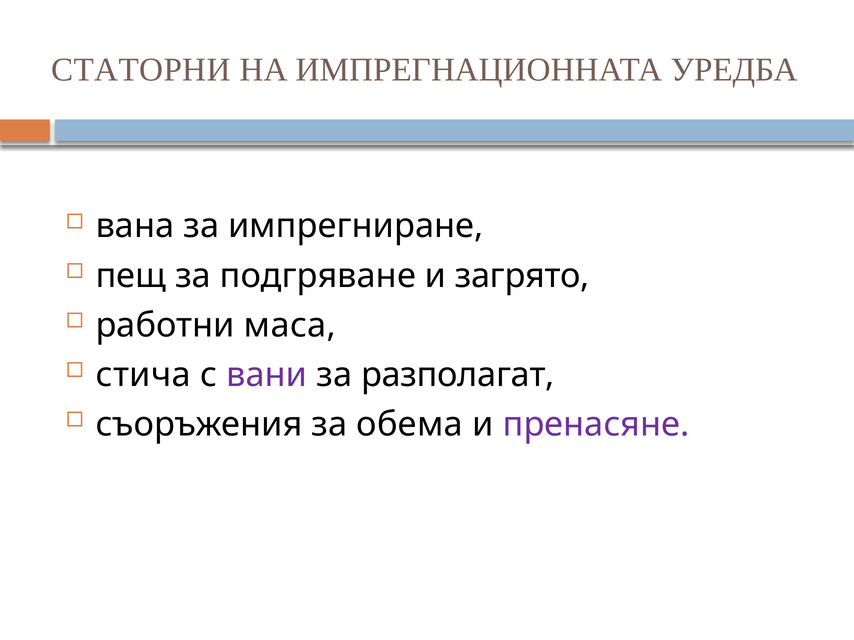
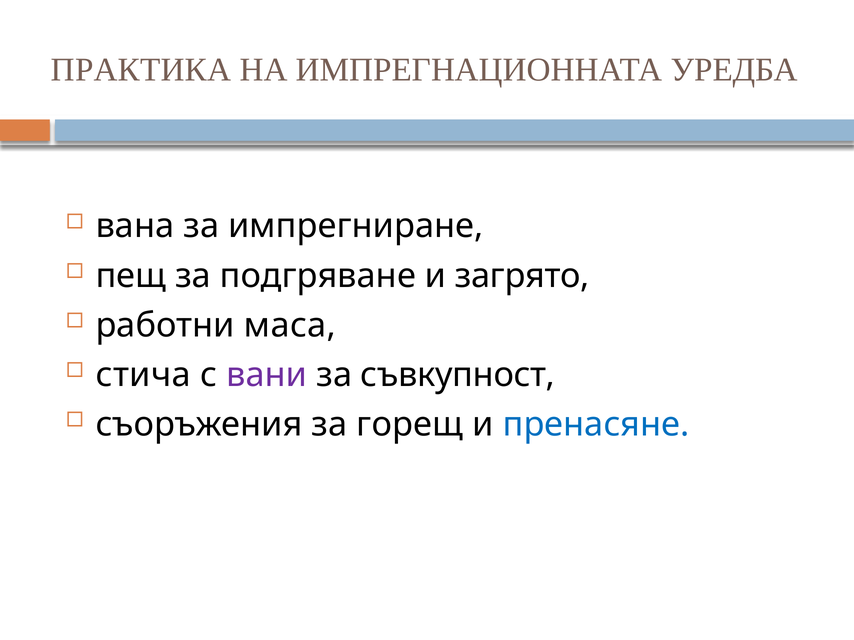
СТАТОРНИ: СТАТОРНИ -> ПРАКТИКА (141, 70)
разполагат: разполагат -> съвкупност (458, 375)
обема: обема -> горещ (410, 425)
пренасяне colour: purple -> blue (596, 425)
